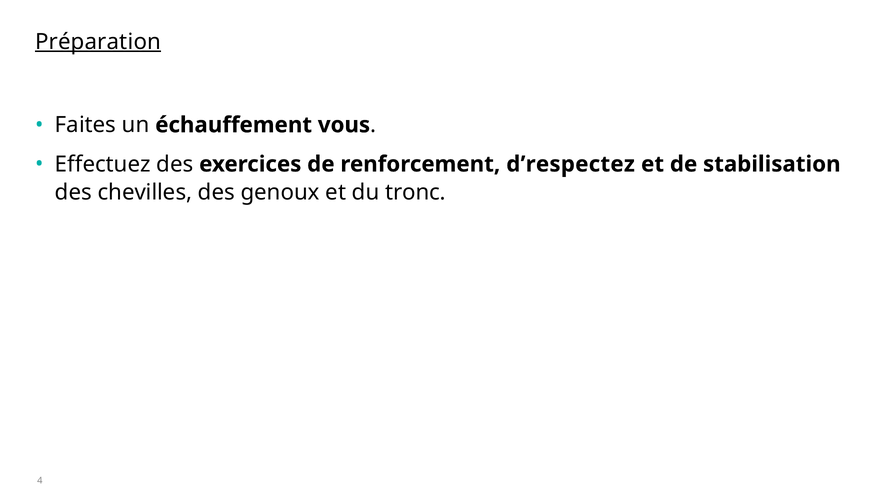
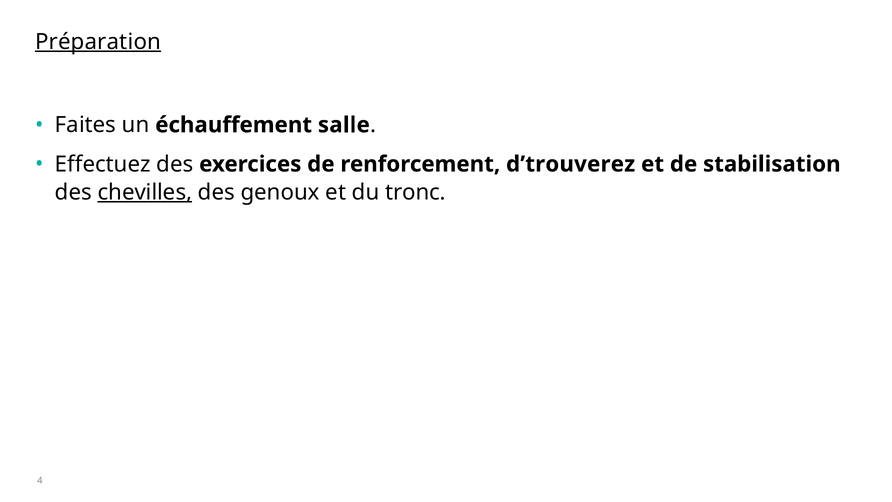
vous: vous -> salle (344, 125)
d’respectez: d’respectez -> d’trouverez (571, 164)
chevilles underline: none -> present (145, 192)
